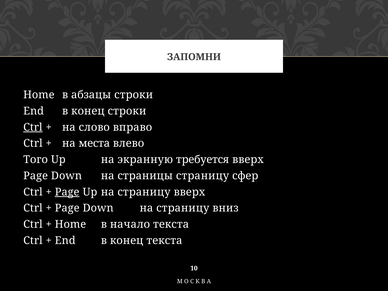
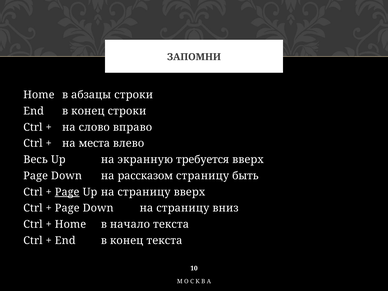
Ctrl underline: present -> none (33, 127)
Того: Того -> Весь (36, 160)
страницы: страницы -> рассказом (145, 176)
сфер: сфер -> быть (245, 176)
